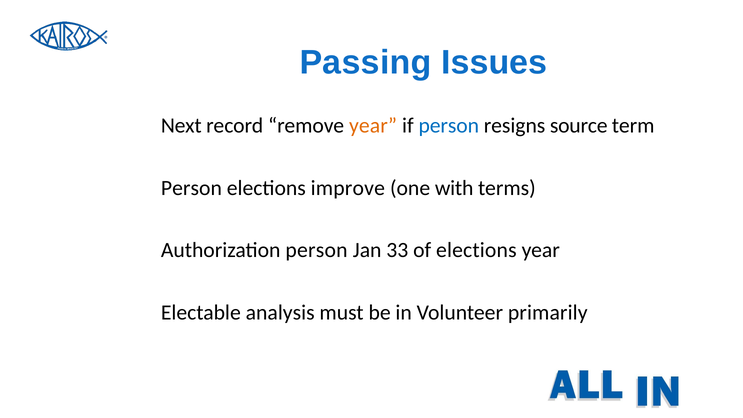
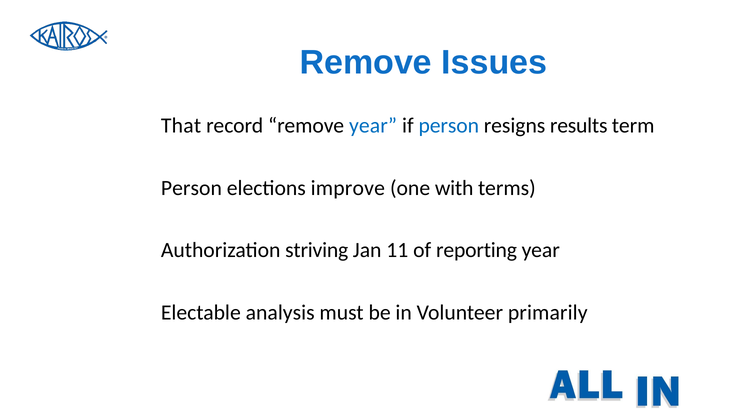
Passing: Passing -> Remove (366, 62)
Next: Next -> That (181, 126)
year colour: orange -> blue (373, 126)
source: source -> results (579, 126)
Authorization person: person -> striving (317, 250)
33: 33 -> 11 (397, 250)
of elections: elections -> reporting (477, 250)
